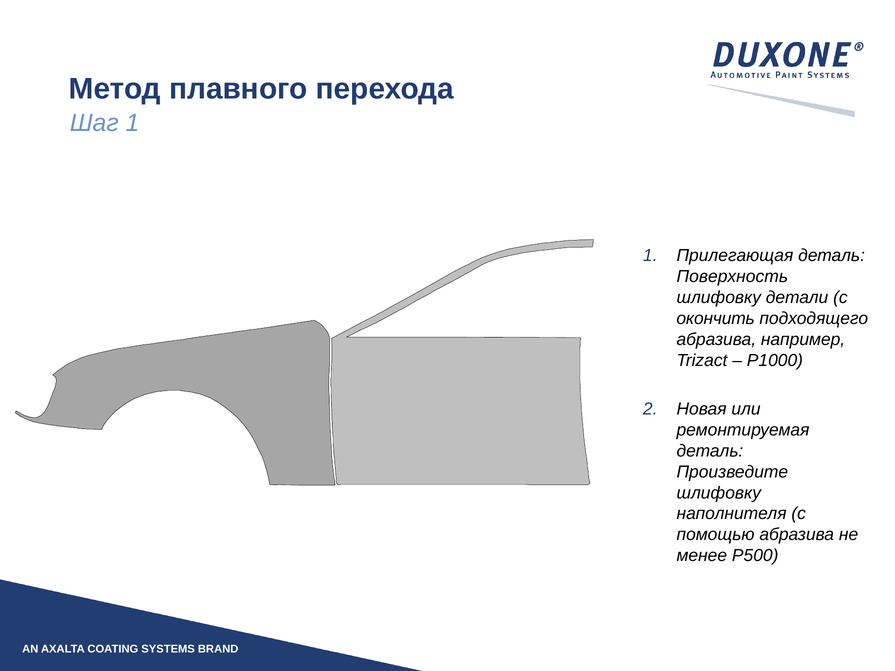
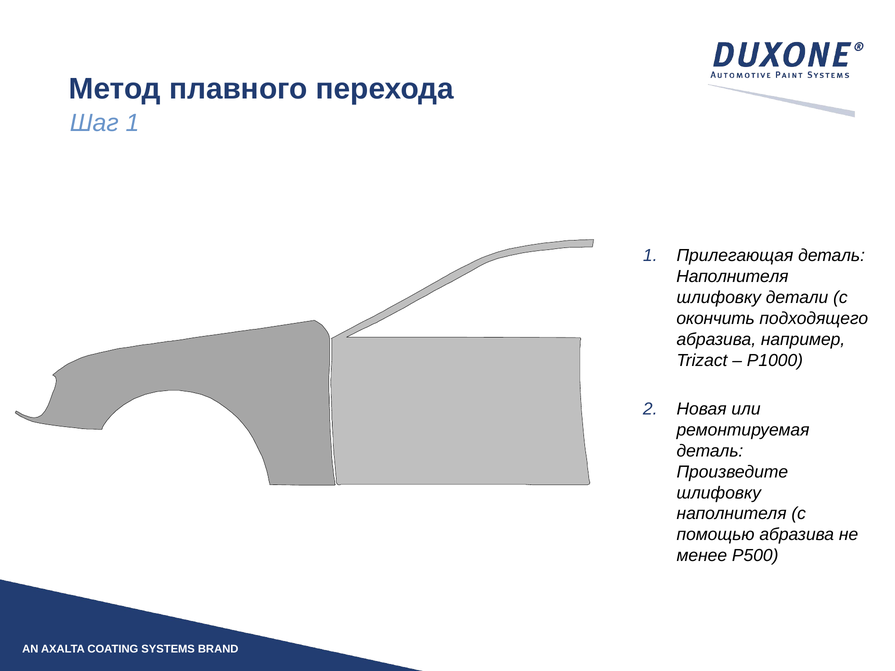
Поверхность: Поверхность -> Наполнителя (732, 277)
